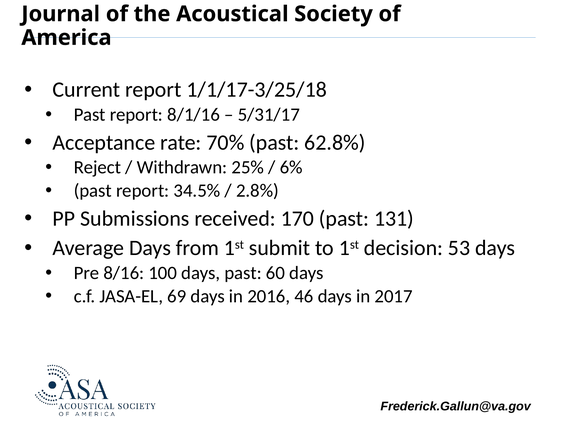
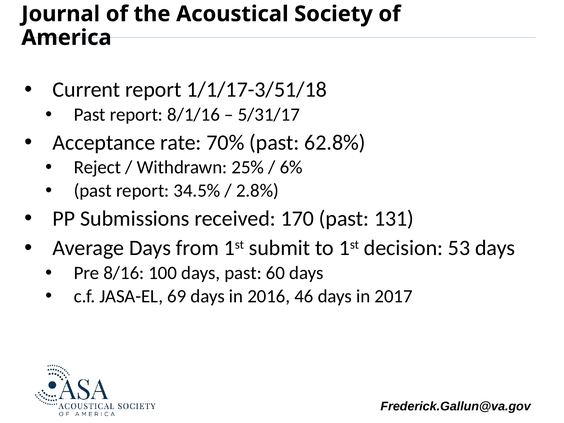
1/1/17-3/25/18: 1/1/17-3/25/18 -> 1/1/17-3/51/18 (257, 90)
